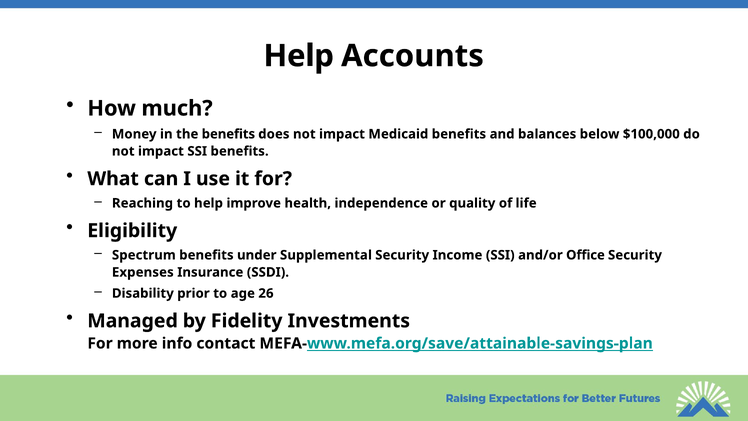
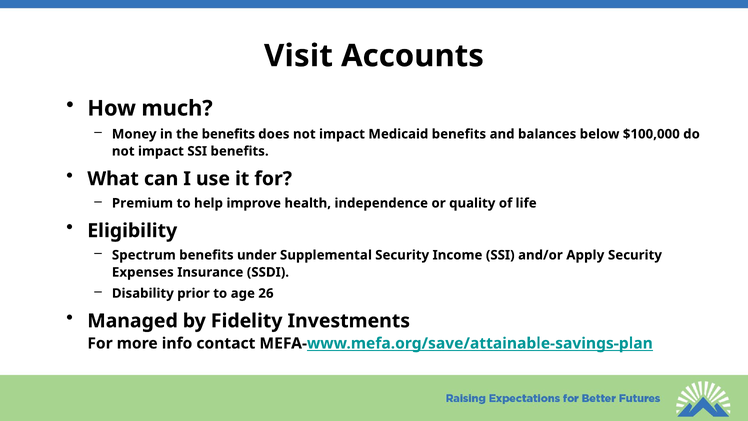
Help: Help -> Visit (298, 56)
Reaching: Reaching -> Premium (142, 203)
Office: Office -> Apply (585, 255)
